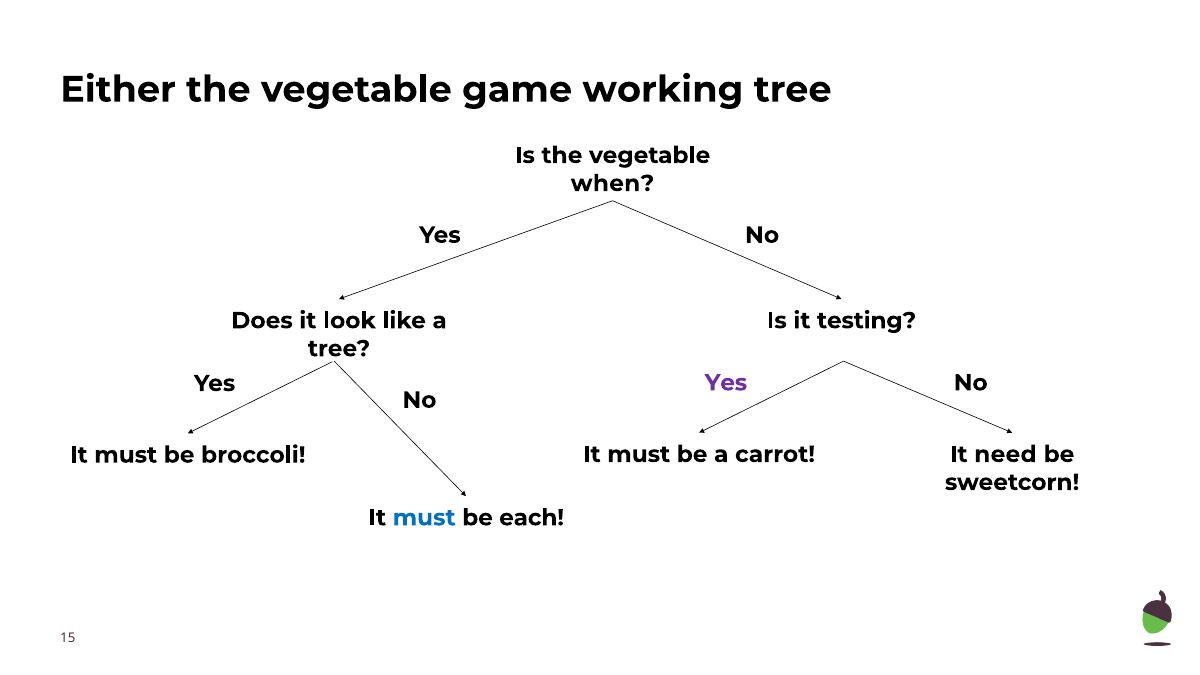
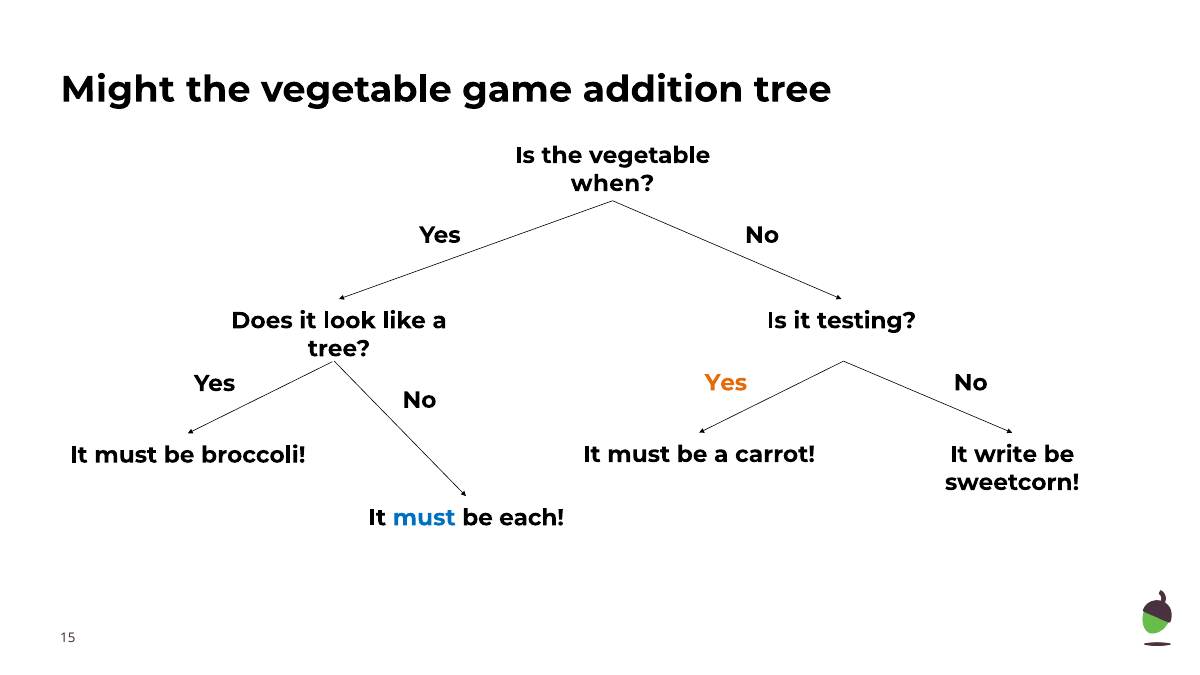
Either: Either -> Might (118, 90)
working: working -> addition (663, 90)
Yes colour: purple -> orange (726, 383)
need: need -> write (1006, 454)
